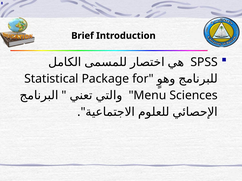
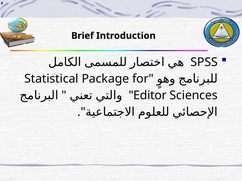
Menu: Menu -> Editor (150, 96)
